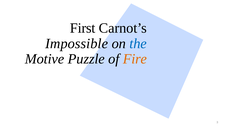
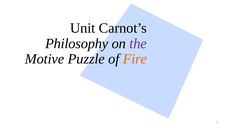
First: First -> Unit (83, 28)
Impossible: Impossible -> Philosophy (77, 43)
the colour: blue -> purple (138, 43)
